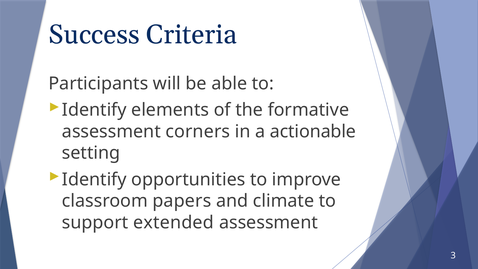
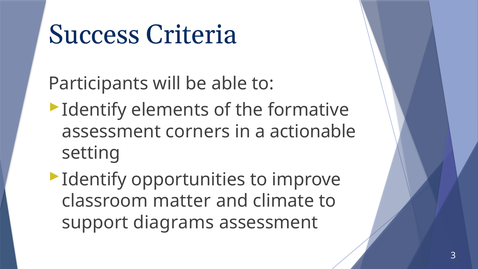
papers: papers -> matter (182, 201)
extended: extended -> diagrams (174, 222)
